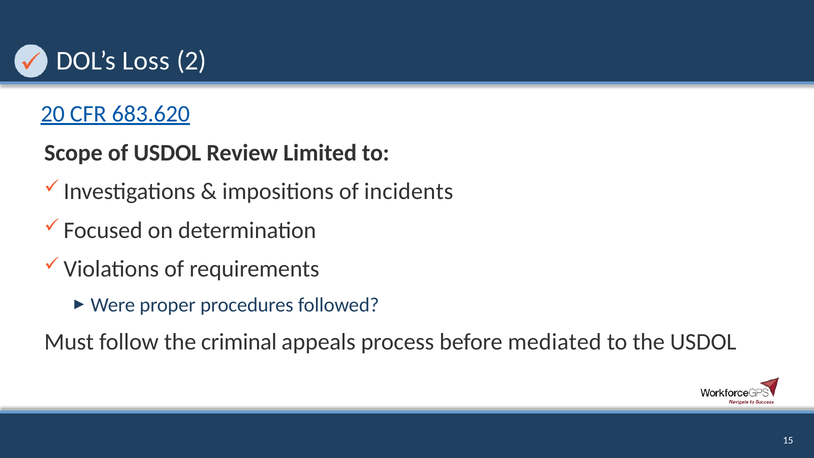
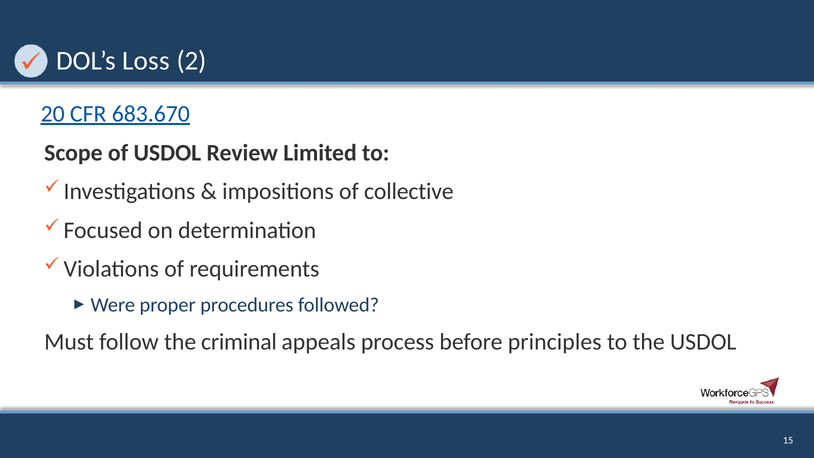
683.620: 683.620 -> 683.670 (151, 114)
incidents: incidents -> collective (409, 192)
mediated: mediated -> principles (555, 342)
